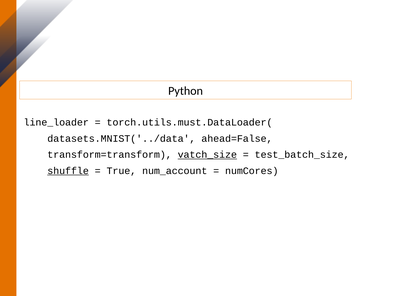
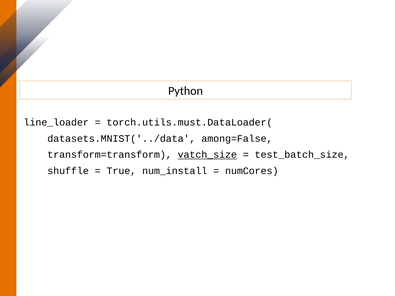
ahead=False: ahead=False -> among=False (237, 139)
shuffle underline: present -> none (68, 171)
num_account: num_account -> num_install (175, 171)
